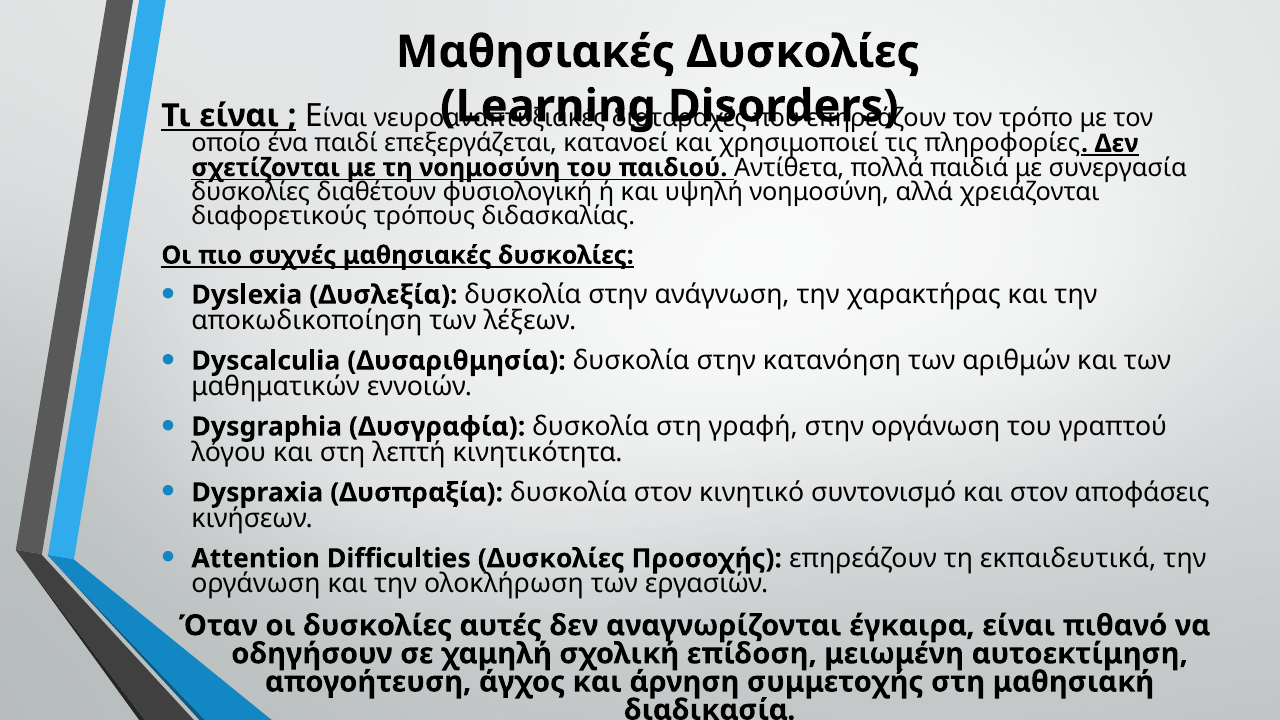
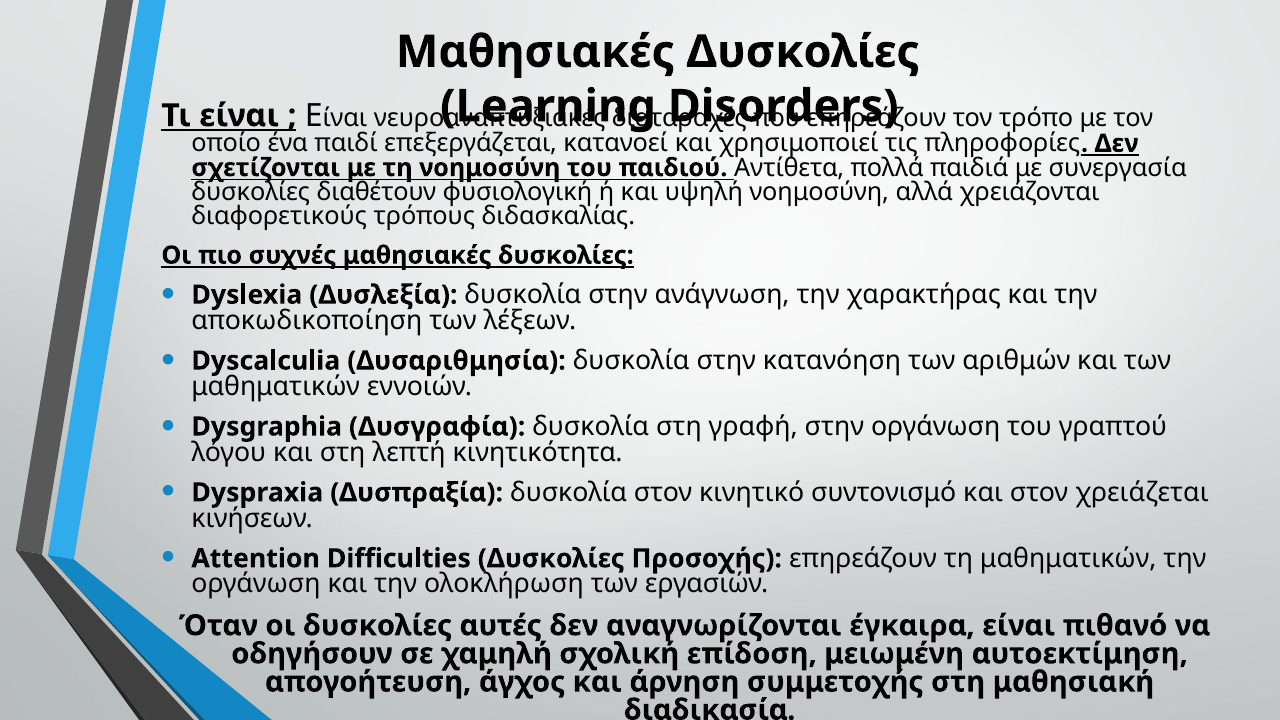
αποφάσεις: αποφάσεις -> χρειάζεται (1142, 493)
τη εκπαιδευτικά: εκπαιδευτικά -> μαθηματικών (1068, 559)
